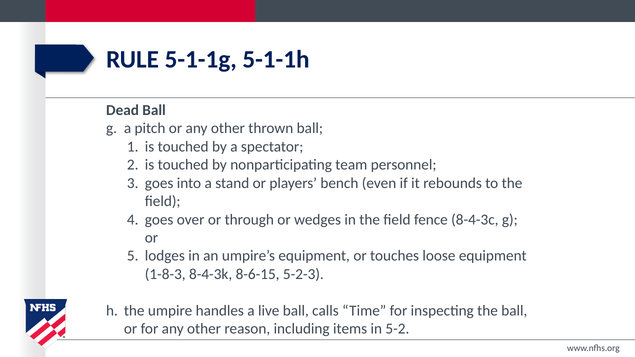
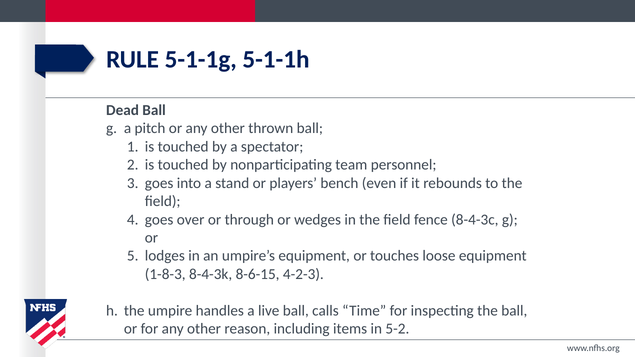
5-2-3: 5-2-3 -> 4-2-3 (303, 274)
